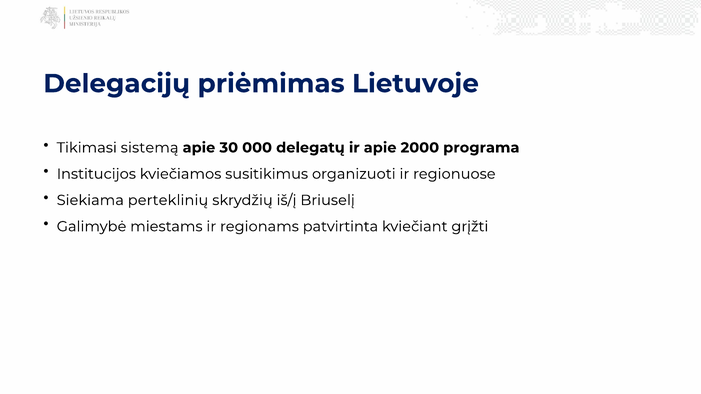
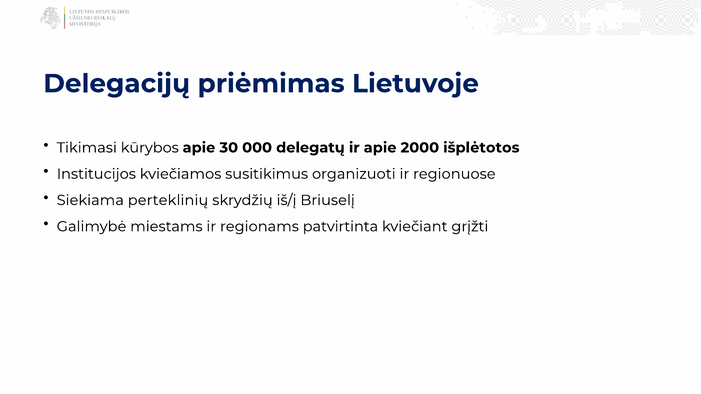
sistemą: sistemą -> kūrybos (150, 148)
programa: programa -> išplėtotos (481, 148)
